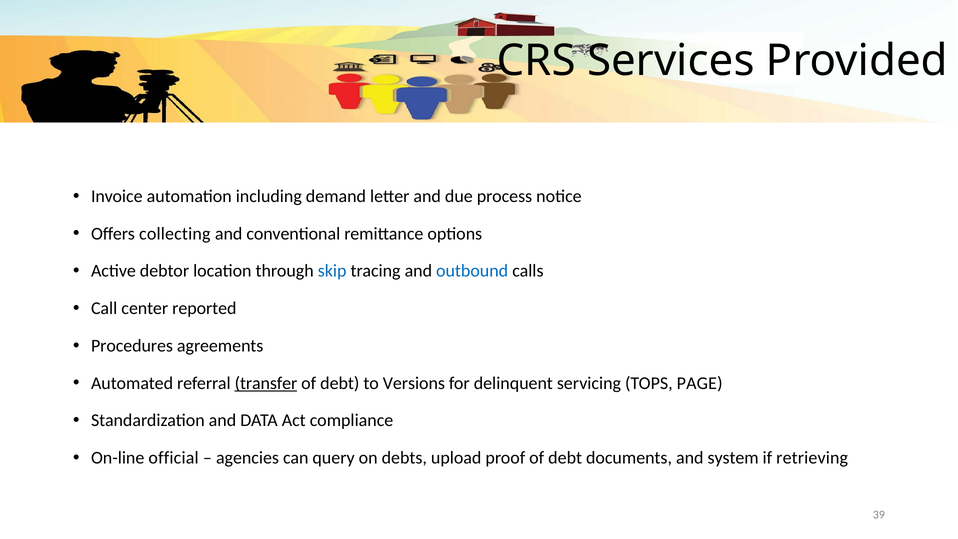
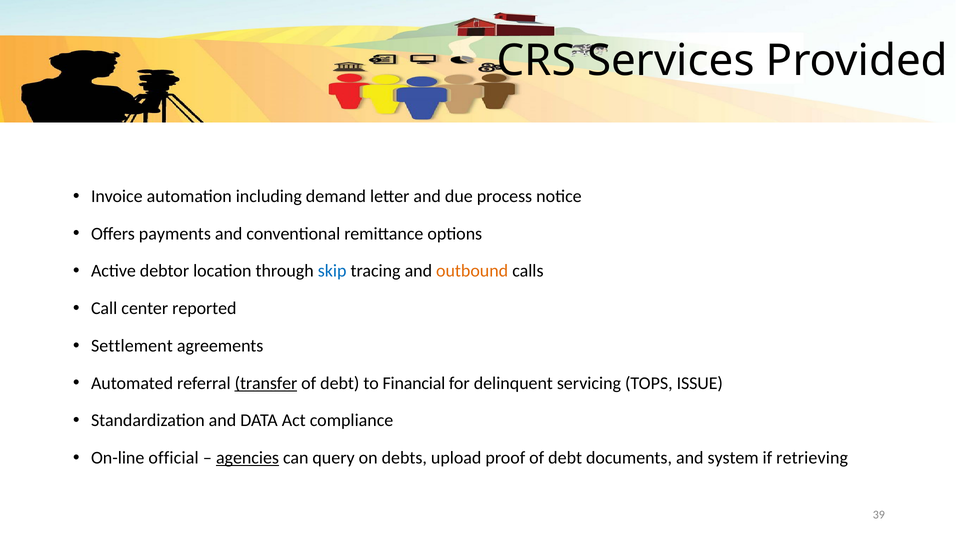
collecting: collecting -> payments (175, 234)
outbound colour: blue -> orange (472, 271)
Procedures: Procedures -> Settlement (132, 346)
Versions: Versions -> Financial (414, 383)
PAGE: PAGE -> ISSUE (700, 383)
agencies underline: none -> present (247, 458)
